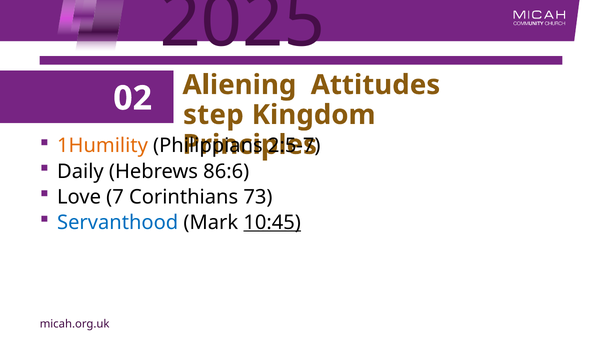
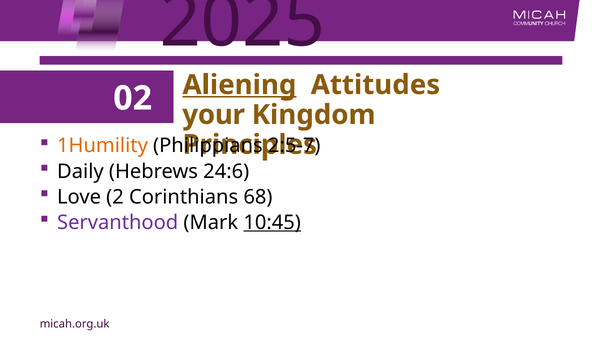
Aliening underline: none -> present (239, 85)
step: step -> your (214, 115)
86:6: 86:6 -> 24:6 (226, 171)
7: 7 -> 2 (115, 197)
73: 73 -> 68 (258, 197)
Servanthood colour: blue -> purple (118, 222)
